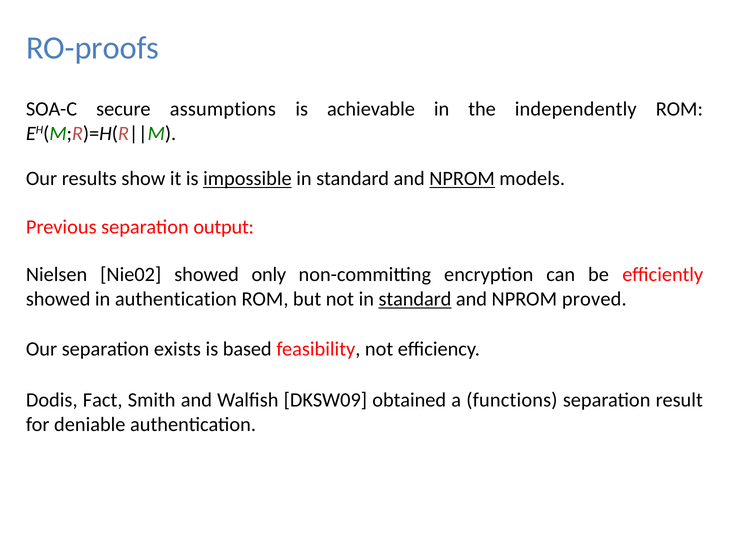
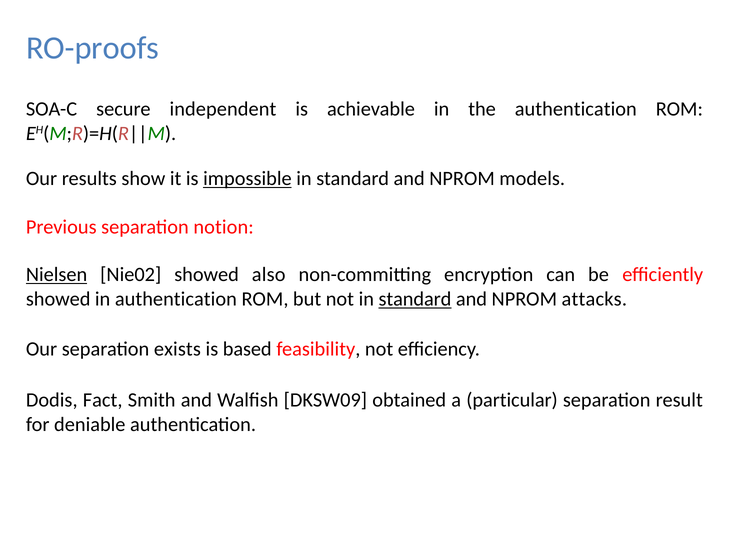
assumptions: assumptions -> independent (223, 109)
the independently: independently -> authentication (576, 109)
NPROM underline: present -> none (462, 179)
output: output -> notion (224, 227)
Nielsen underline: none -> present (57, 275)
only: only -> also (269, 275)
proved: proved -> attacks (594, 299)
functions: functions -> particular (512, 400)
